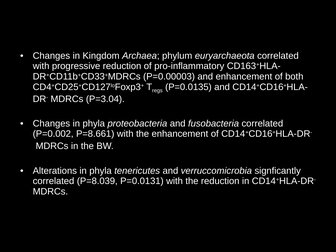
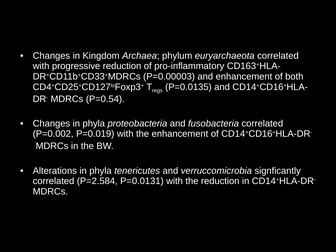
P=3.04: P=3.04 -> P=0.54 (105, 99)
P=8.661: P=8.661 -> P=0.019 (95, 134)
P=8.039: P=8.039 -> P=2.584 (97, 181)
